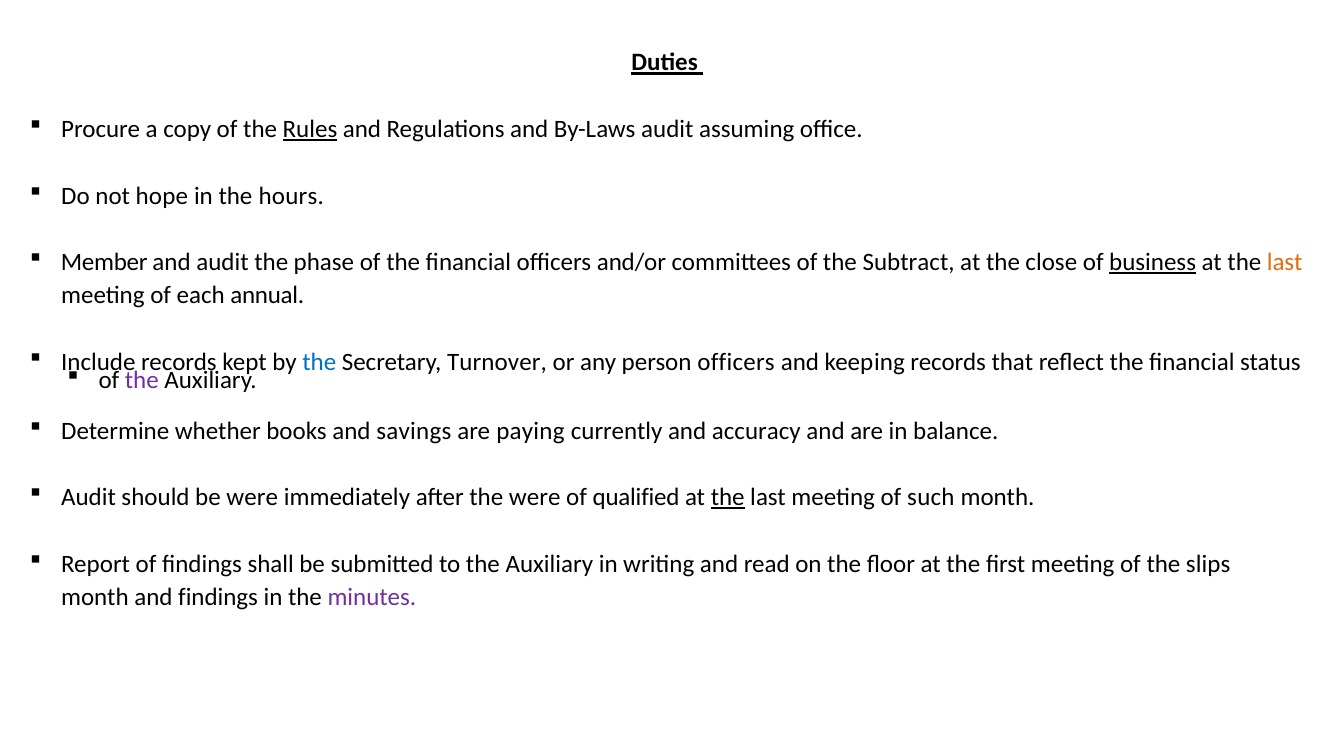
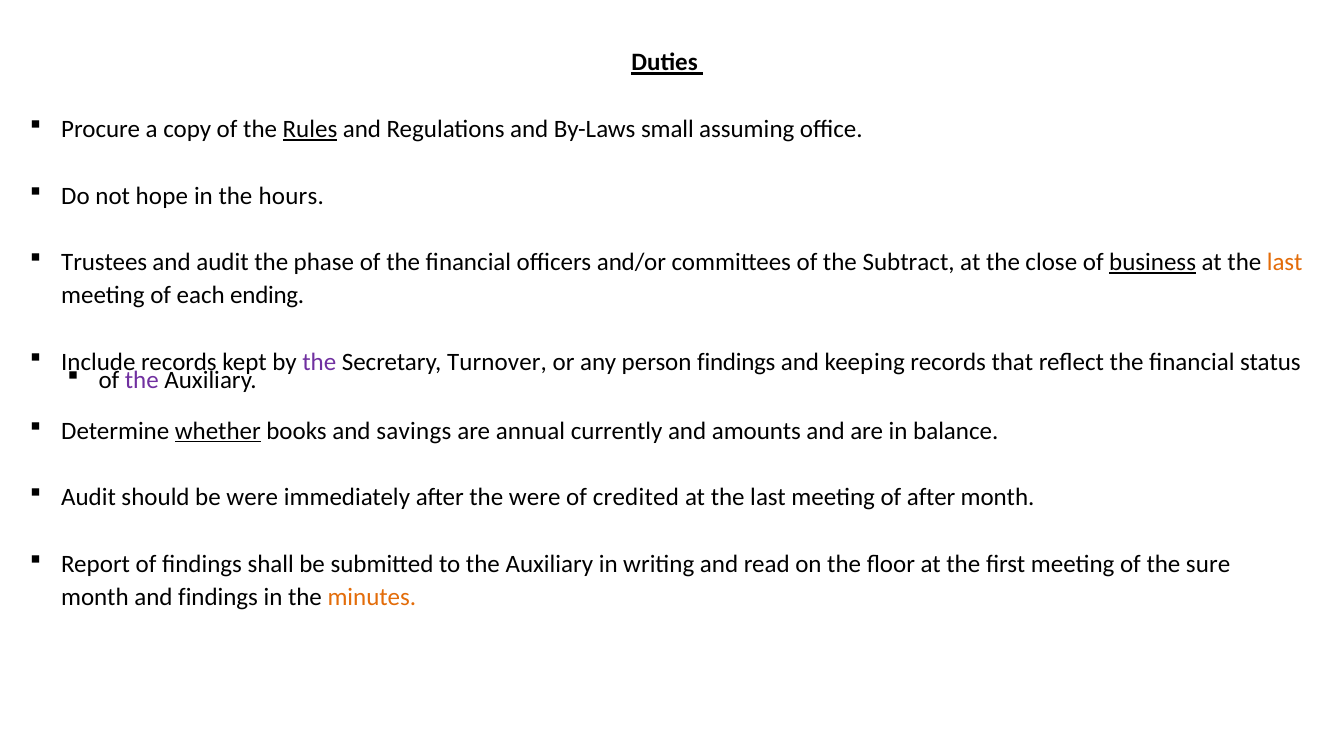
By-Laws audit: audit -> small (667, 129)
Member: Member -> Trustees (104, 262)
annual: annual -> ending (267, 295)
the colour: blue -> purple (319, 362)
person officers: officers -> findings (736, 362)
whether underline: none -> present (218, 431)
paying: paying -> annual (530, 431)
accuracy: accuracy -> amounts (756, 431)
qualified: qualified -> credited (636, 497)
the underline: present -> none (728, 497)
of such: such -> after (931, 497)
slips: slips -> sure (1208, 564)
minutes colour: purple -> orange (372, 597)
